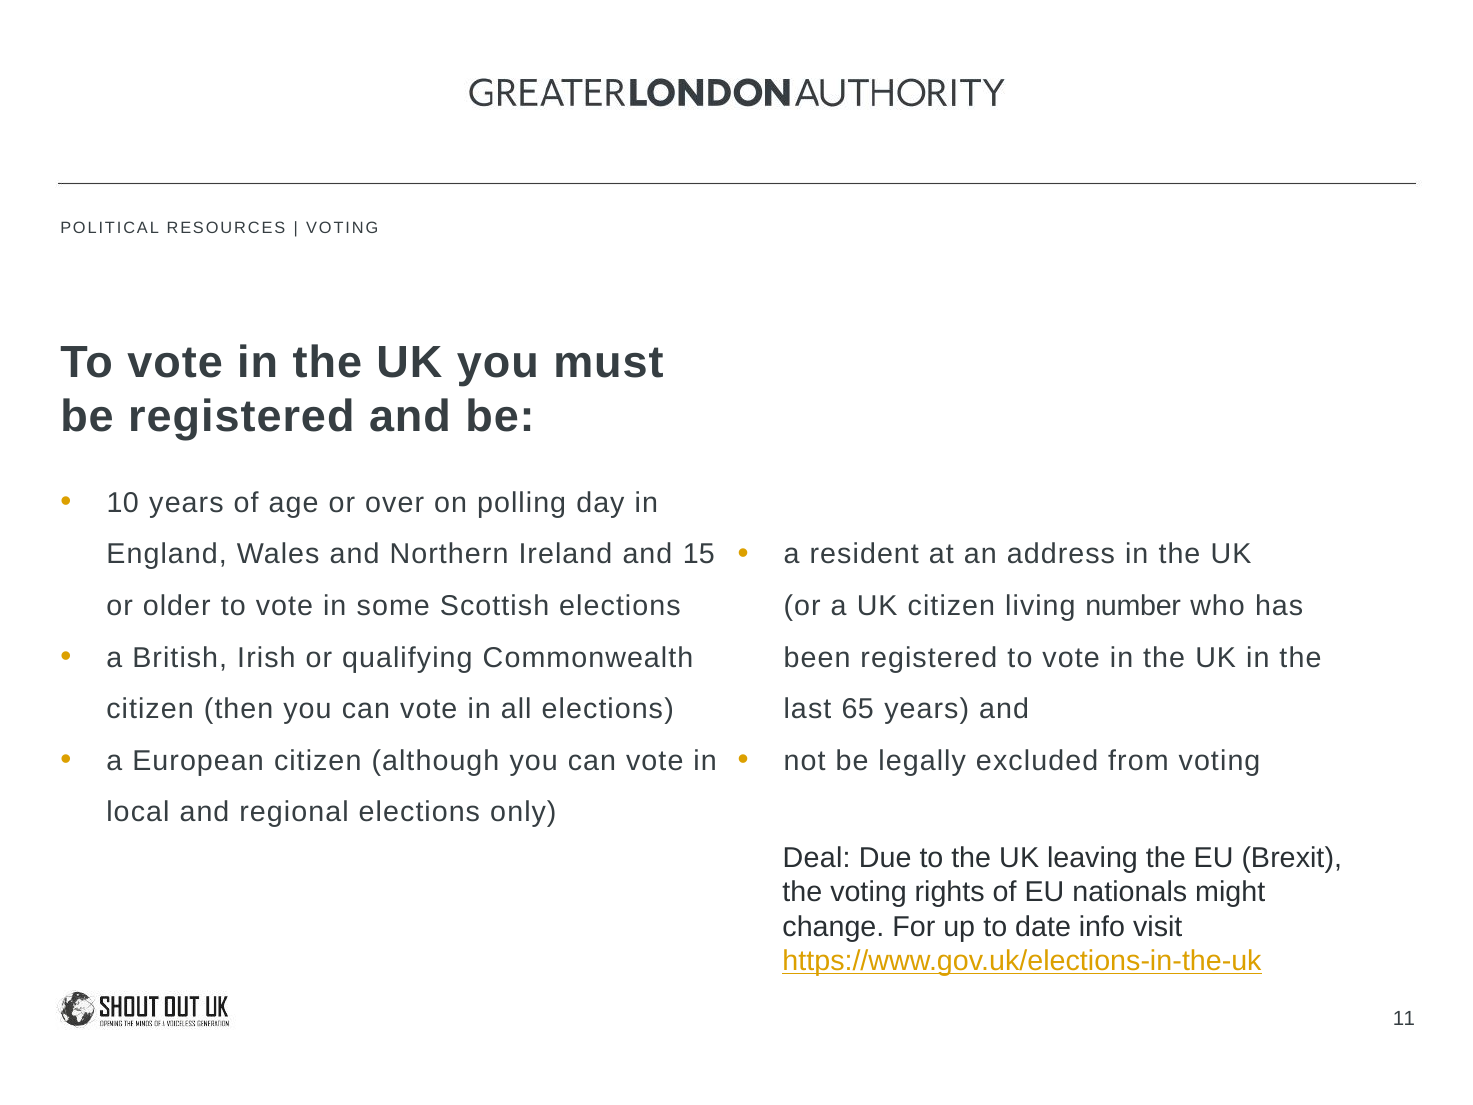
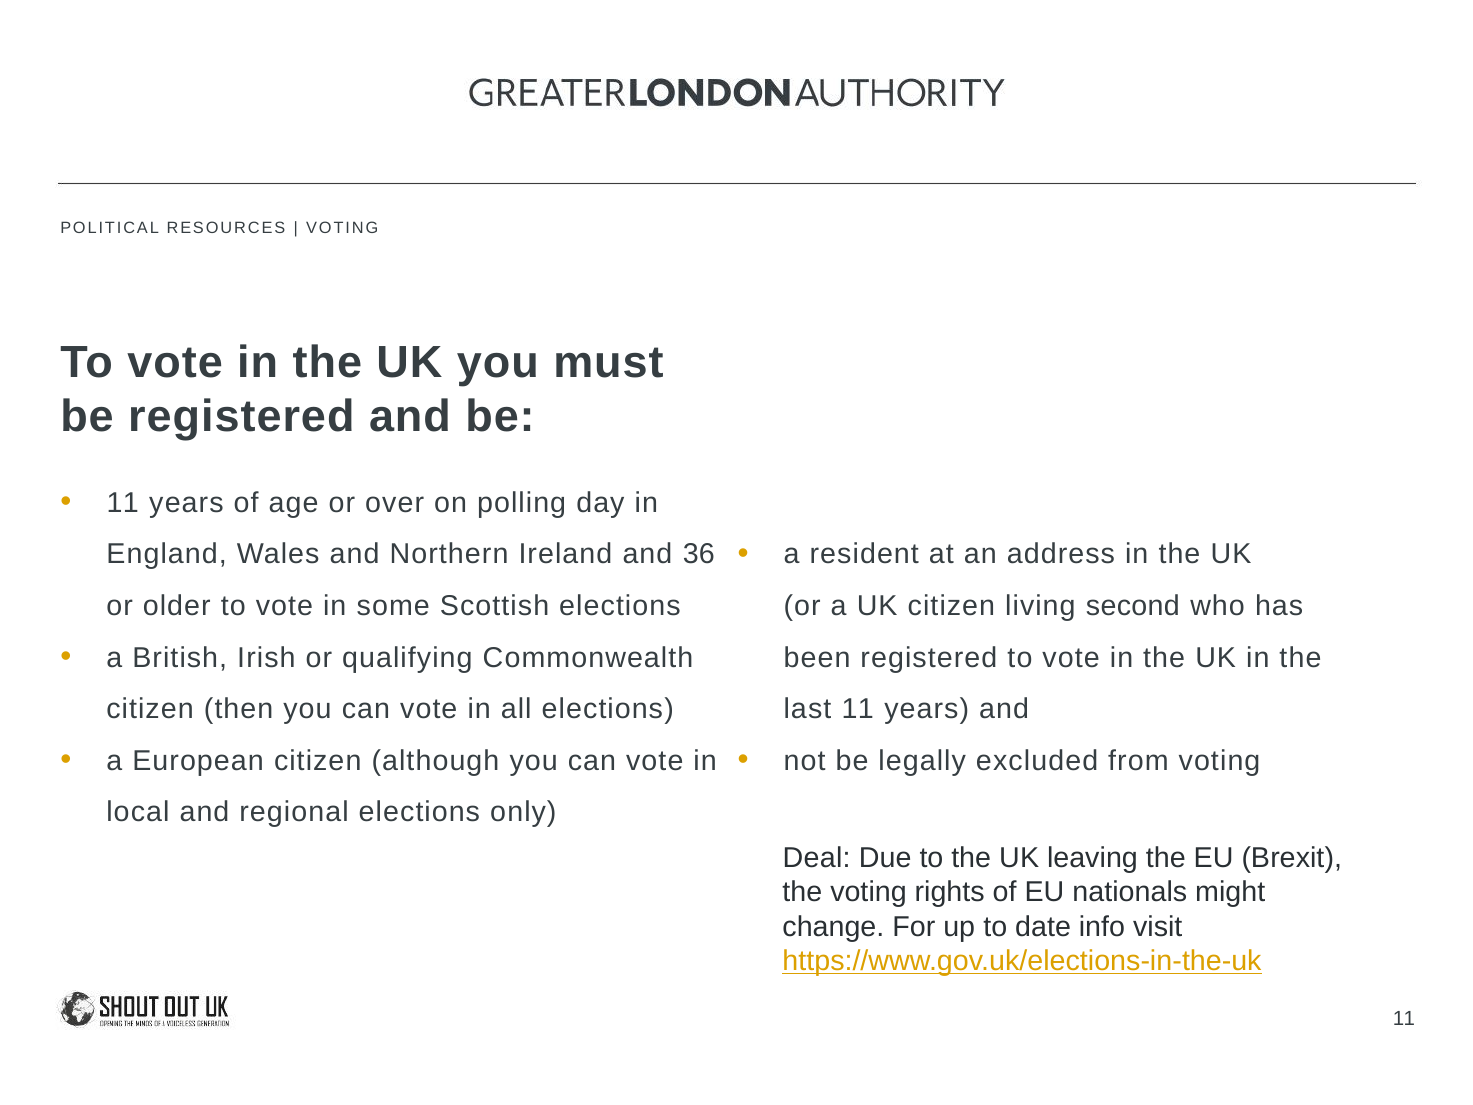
10: 10 -> 11 (123, 503)
15: 15 -> 36 (699, 554)
number: number -> second (1133, 606)
last 65: 65 -> 11 (858, 709)
